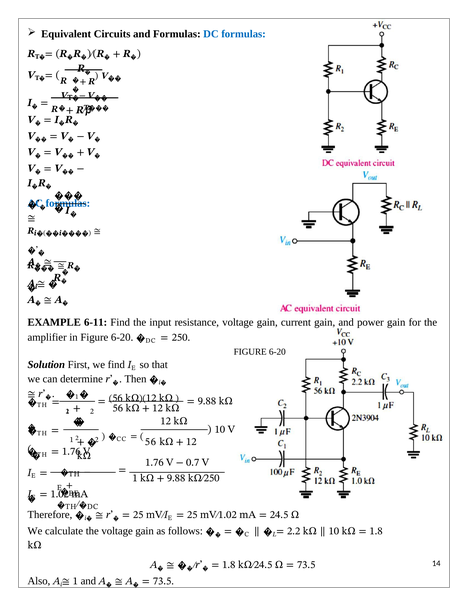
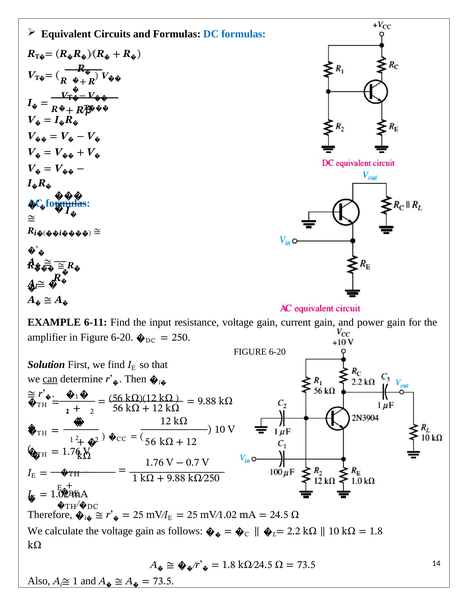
can underline: none -> present (50, 379)
